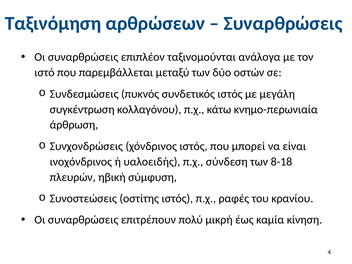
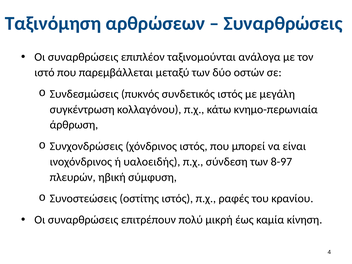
8-18: 8-18 -> 8-97 (281, 162)
